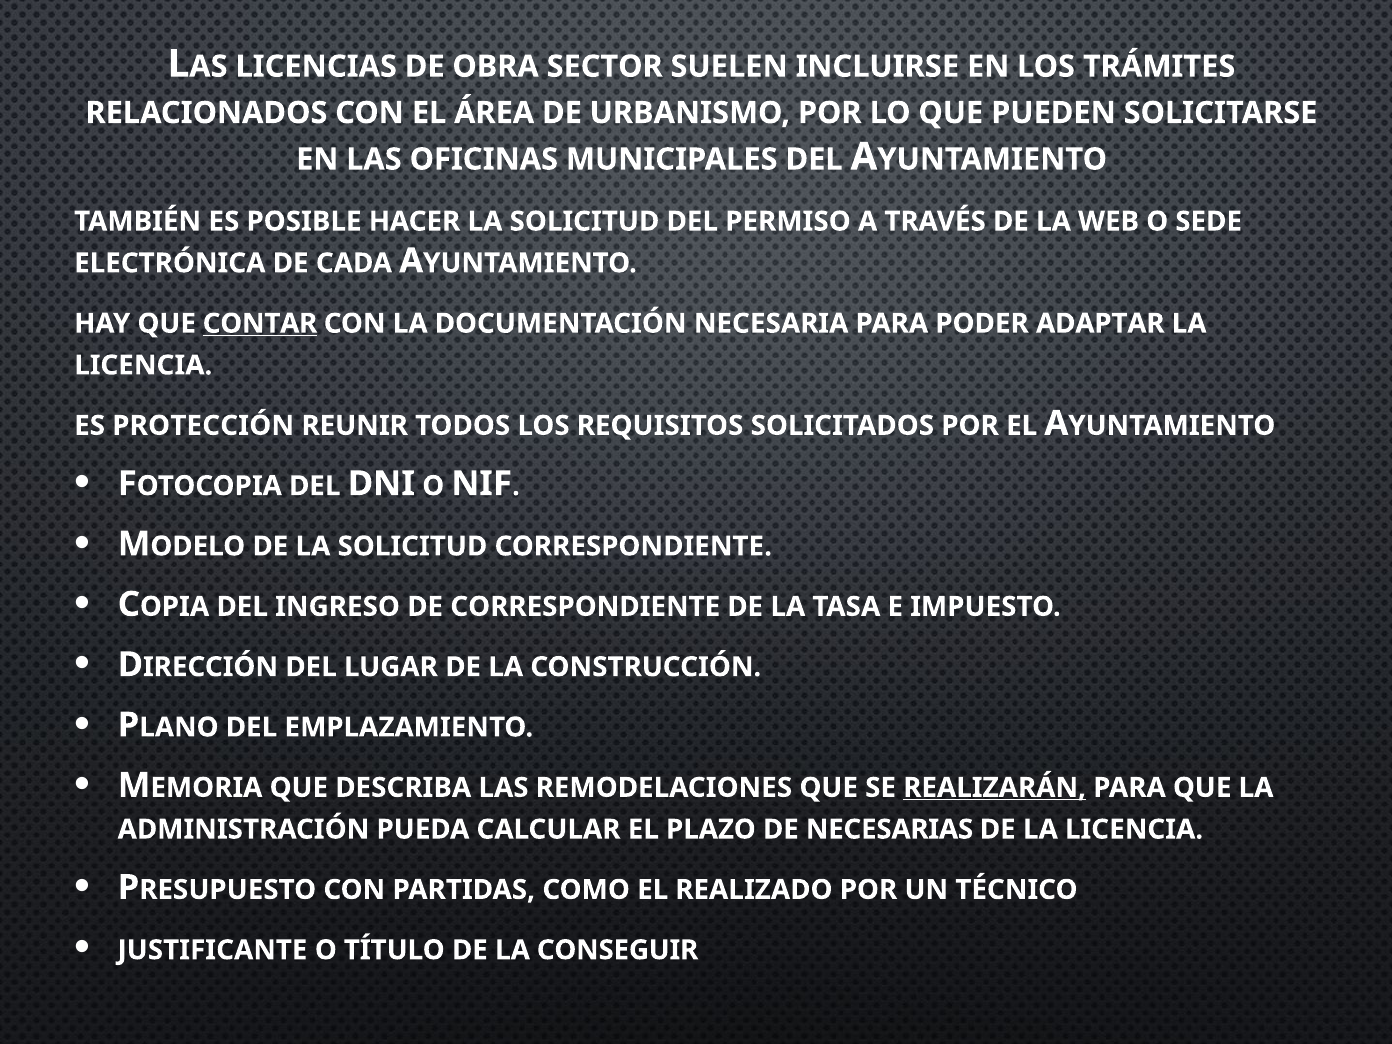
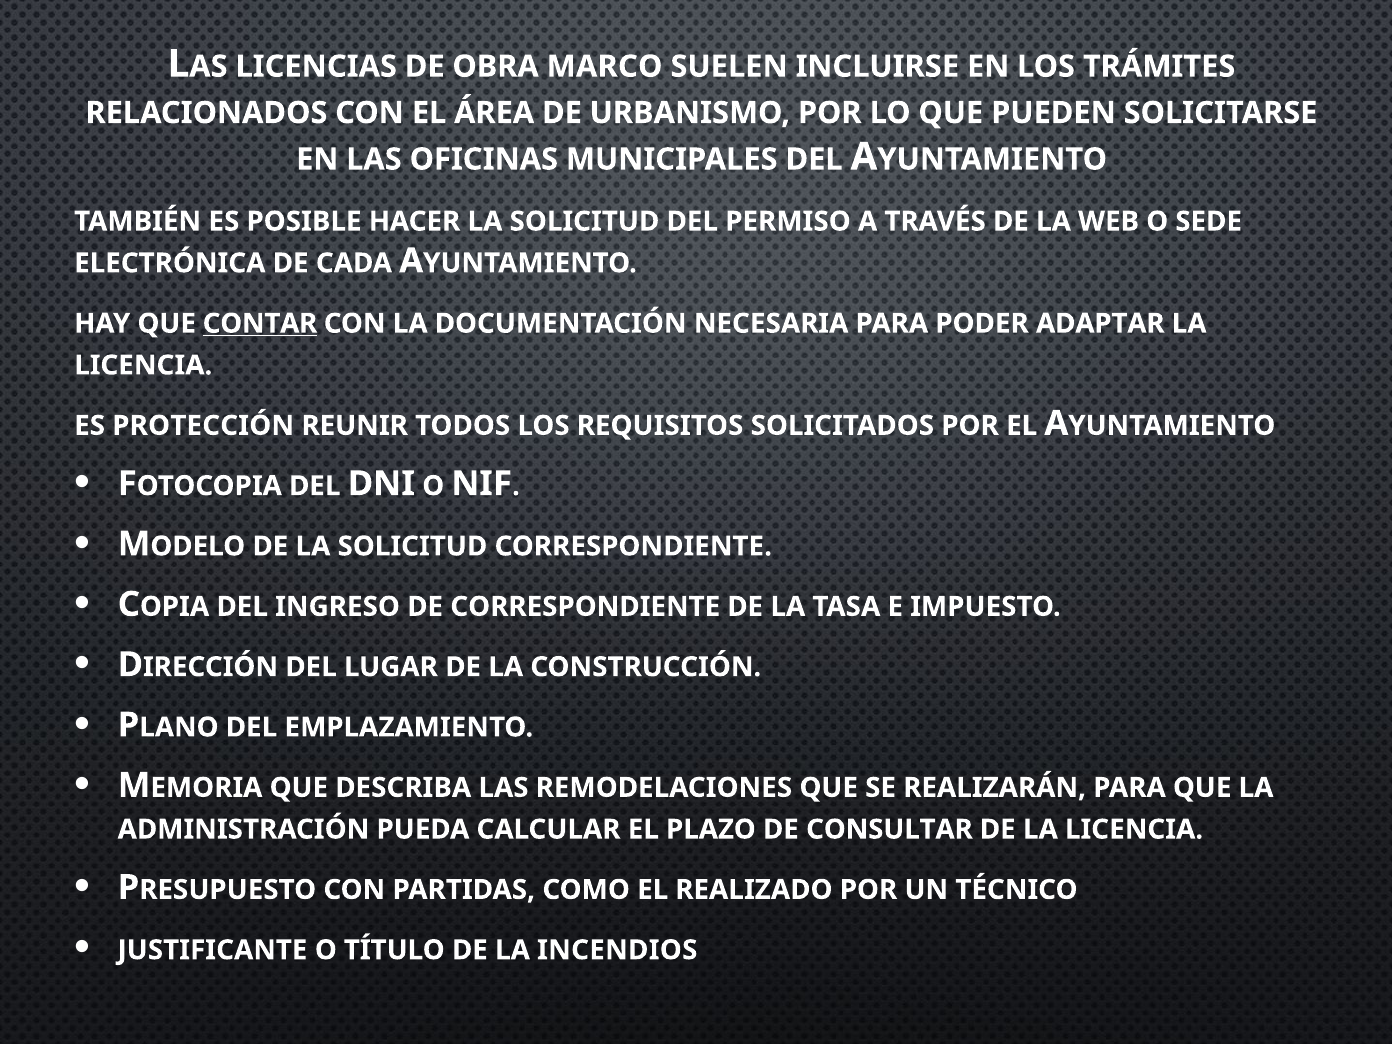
SECTOR: SECTOR -> MARCO (605, 66)
REALIZARÁN underline: present -> none (995, 788)
NECESARIAS: NECESARIAS -> CONSULTAR (889, 829)
CONSEGUIR: CONSEGUIR -> INCENDIOS (617, 950)
